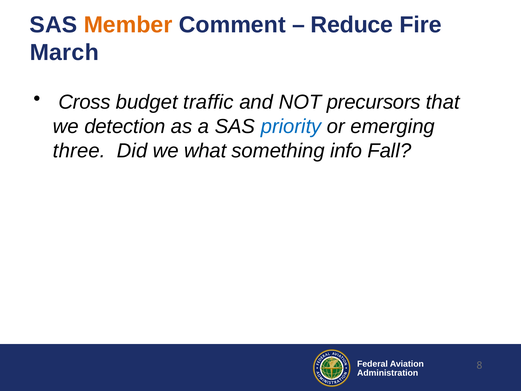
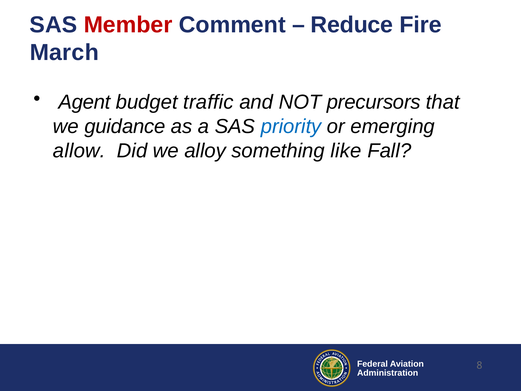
Member colour: orange -> red (128, 25)
Cross: Cross -> Agent (85, 102)
detection: detection -> guidance (125, 126)
three: three -> allow (79, 151)
what: what -> alloy (205, 151)
info: info -> like (346, 151)
